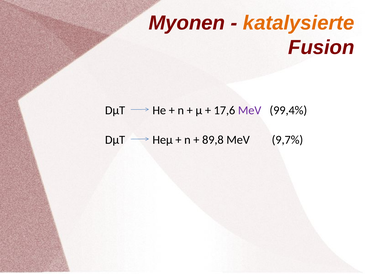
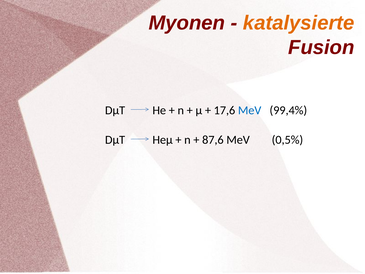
MeV colour: purple -> blue (250, 110)
89,8: 89,8 -> 87,6 (213, 140)
9,7%: 9,7% -> 0,5% (287, 140)
